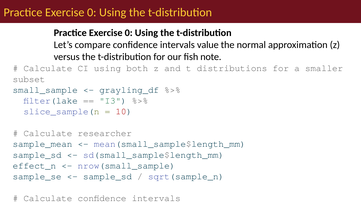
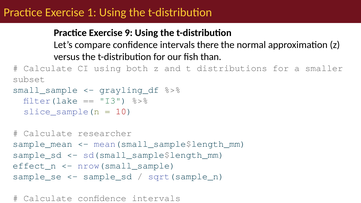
0: 0 -> 1 (92, 12)
0: 0 -> 9 (129, 33)
intervals value: value -> there (208, 45)
note: note -> than (211, 57)
